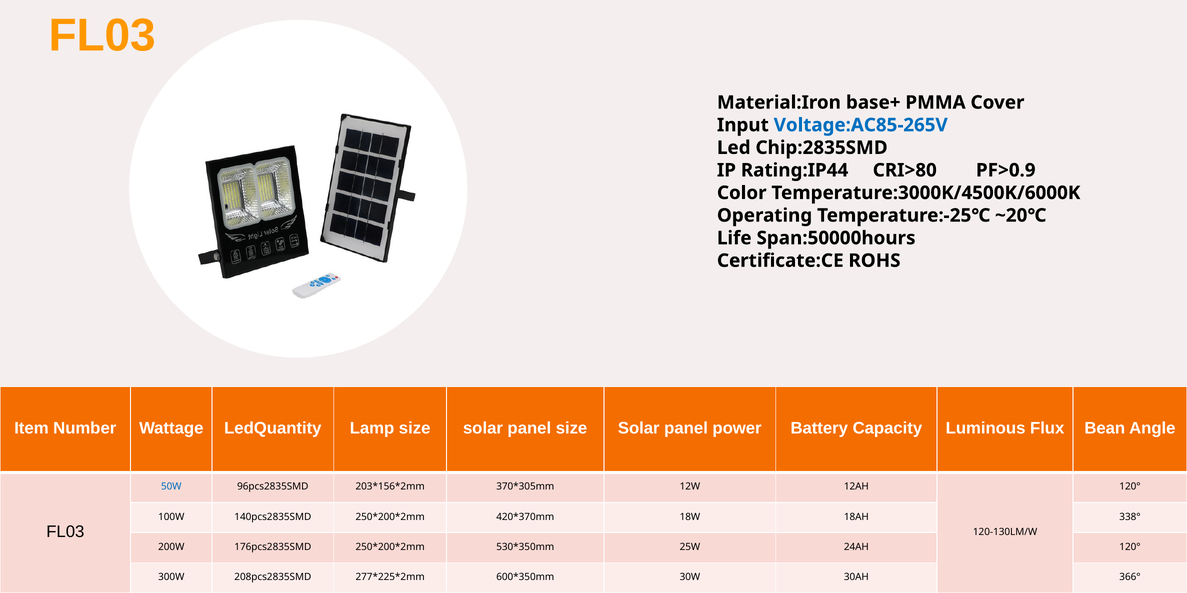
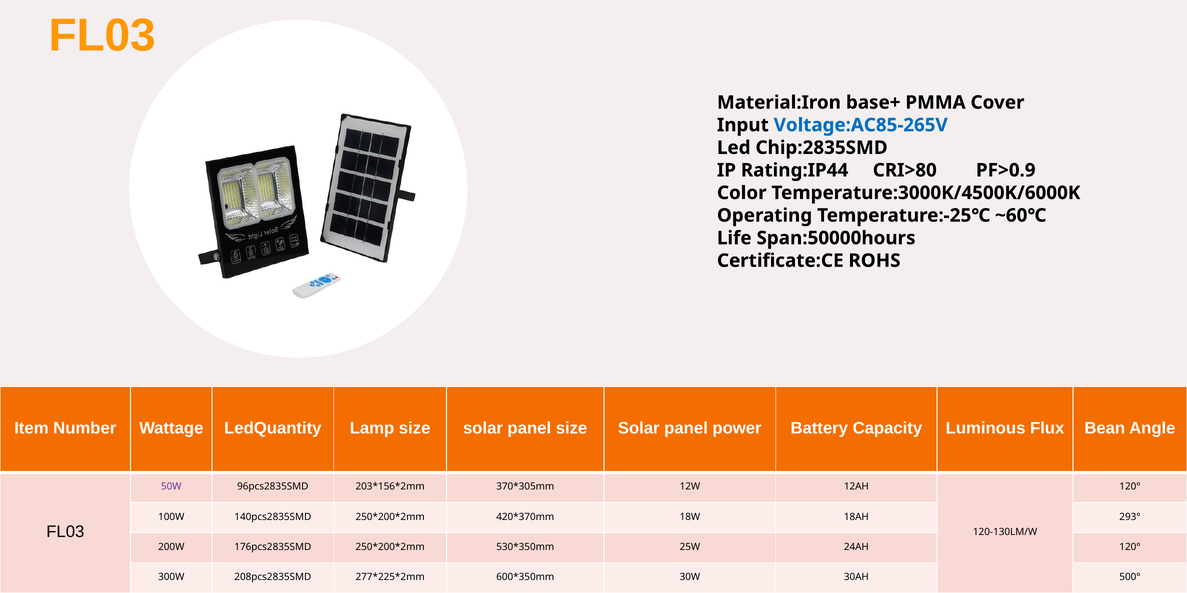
~20℃: ~20℃ -> ~60℃ (1021, 216)
50W colour: blue -> purple (171, 487)
338°: 338° -> 293° (1130, 517)
366°: 366° -> 500° (1130, 578)
